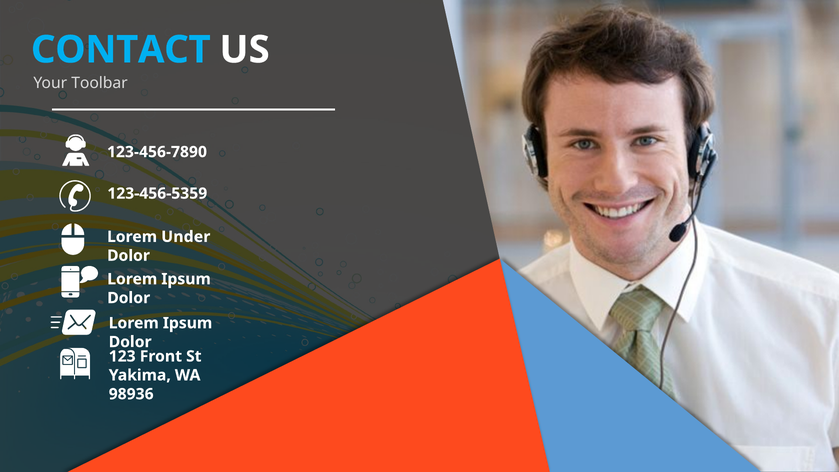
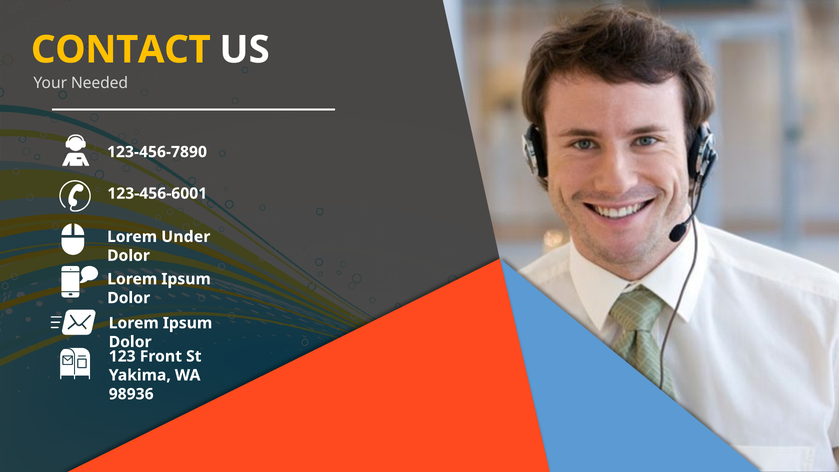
CONTACT colour: light blue -> yellow (121, 50)
Toolbar: Toolbar -> Needed (100, 83)
123-456-5359: 123-456-5359 -> 123-456-6001 (157, 193)
